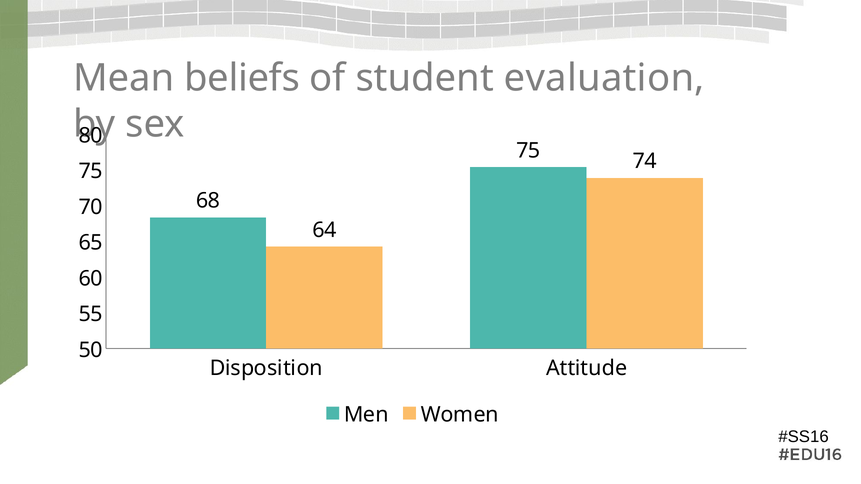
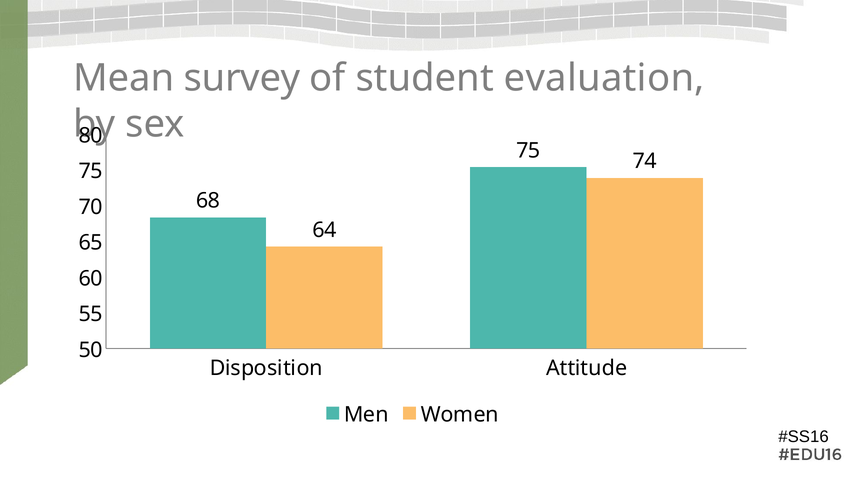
beliefs: beliefs -> survey (242, 78)
